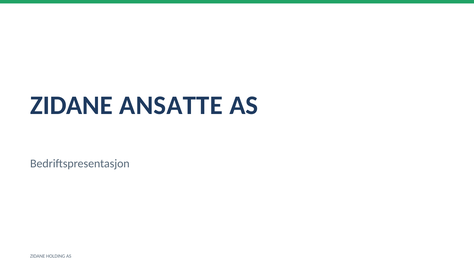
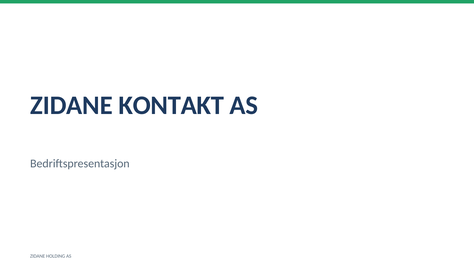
ANSATTE: ANSATTE -> KONTAKT (171, 105)
